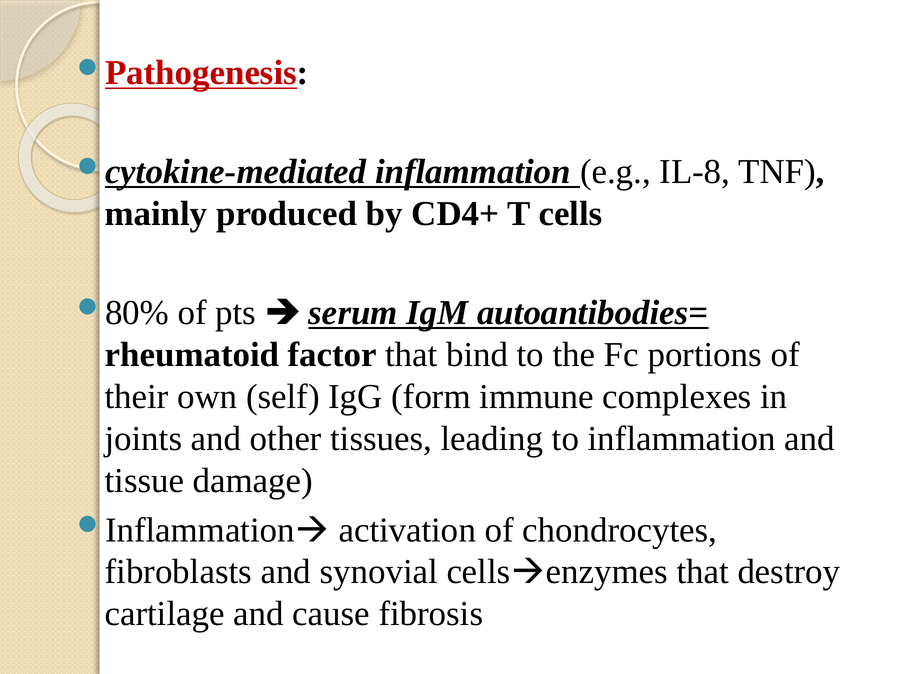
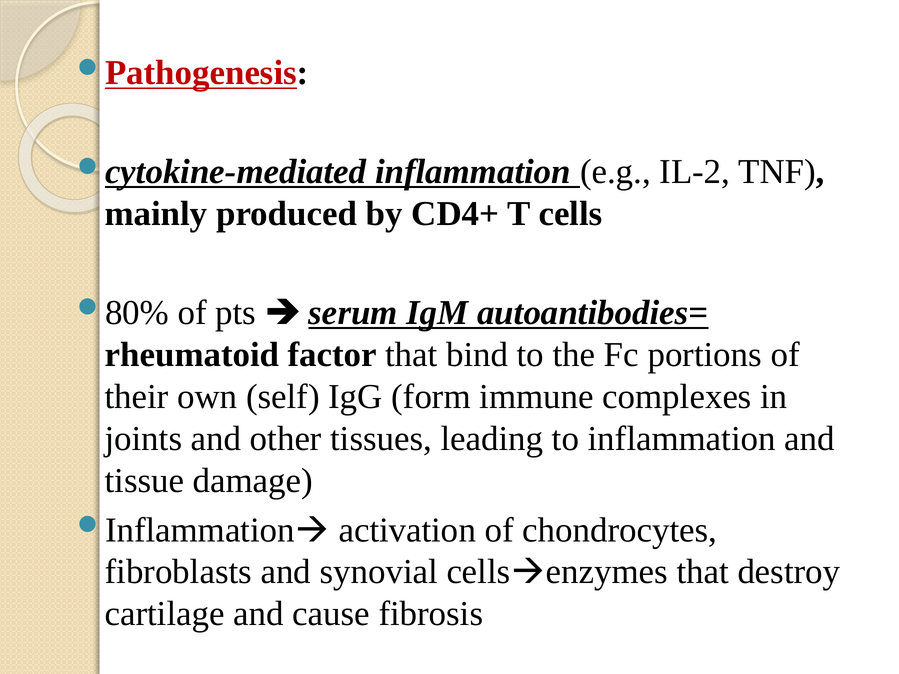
IL-8: IL-8 -> IL-2 (695, 172)
